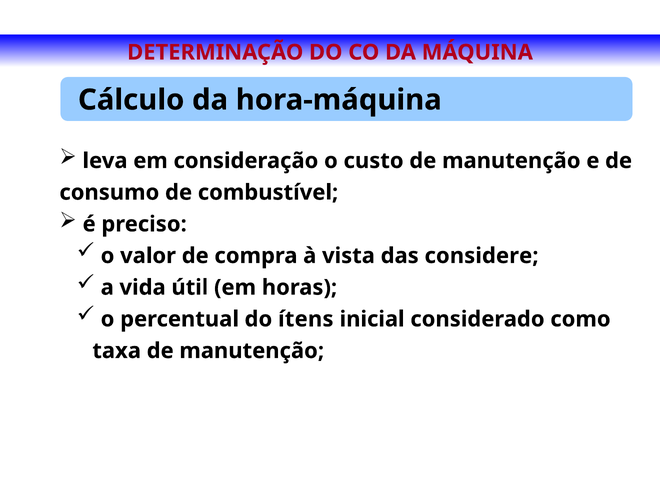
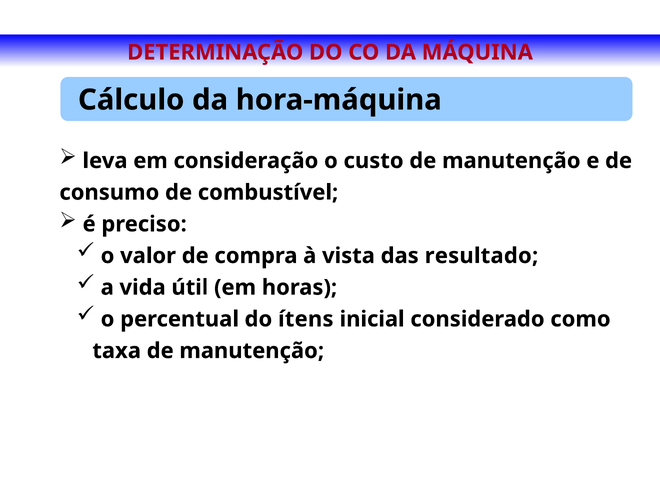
considere: considere -> resultado (481, 256)
